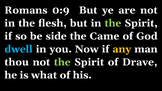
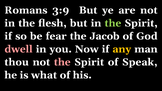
0:9: 0:9 -> 3:9 (61, 10)
side: side -> fear (56, 36)
Came: Came -> Jacob (105, 36)
dwell colour: light blue -> pink (19, 49)
the colour: light green -> pink (62, 62)
Drave: Drave -> Speak (140, 62)
